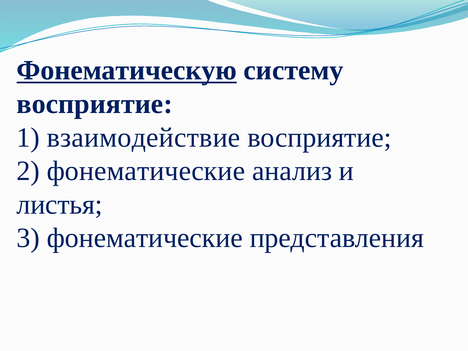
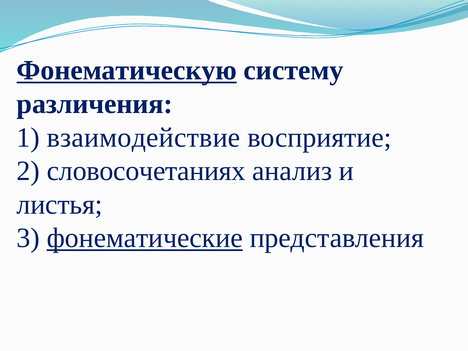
восприятие: восприятие -> различения (95, 104)
2 фонематические: фонематические -> словосочетаниях (146, 171)
фонематические underline: none -> present (145, 238)
